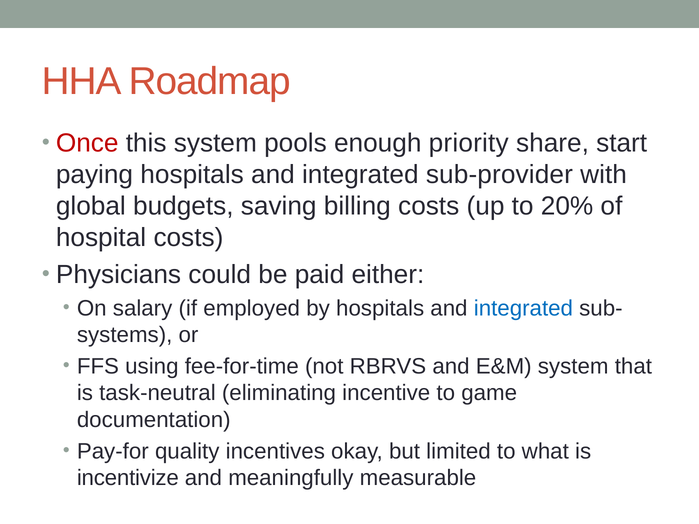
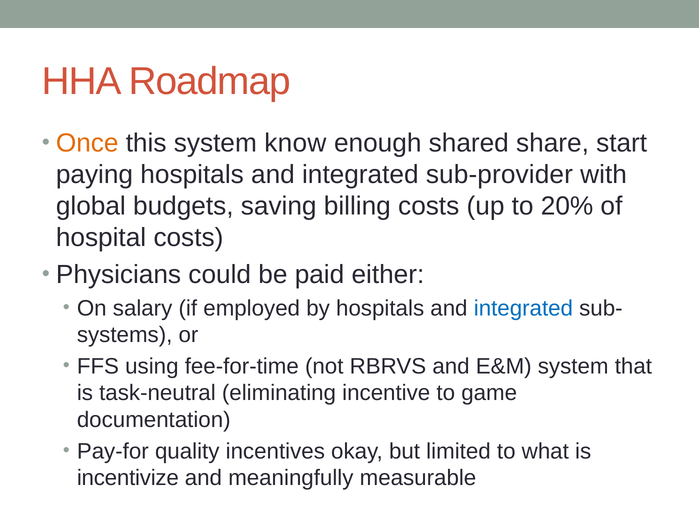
Once colour: red -> orange (87, 143)
pools: pools -> know (295, 143)
priority: priority -> shared (469, 143)
